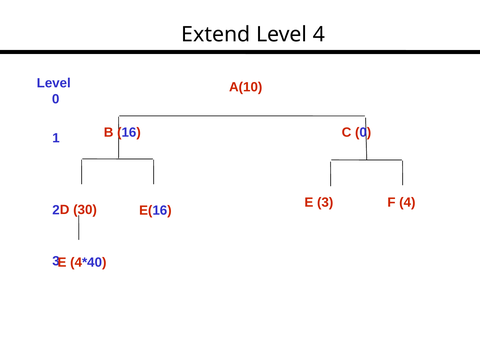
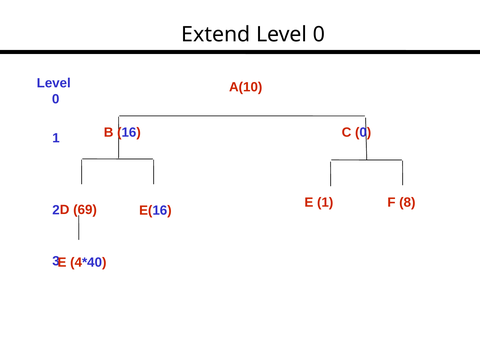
Extend Level 4: 4 -> 0 (319, 34)
E 3: 3 -> 1 (325, 203)
F 4: 4 -> 8 (407, 203)
30: 30 -> 69 (85, 210)
